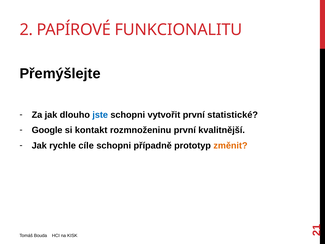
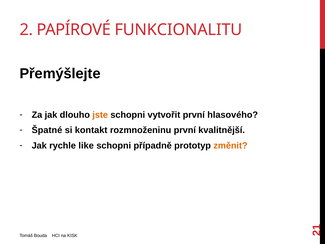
jste colour: blue -> orange (100, 115)
statistické: statistické -> hlasového (233, 115)
Google: Google -> Špatné (47, 130)
cíle: cíle -> like (86, 145)
